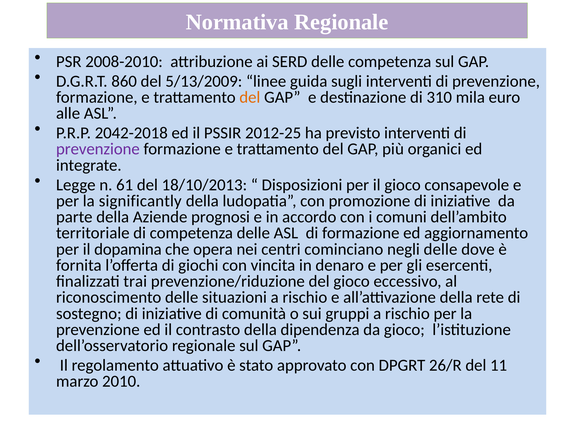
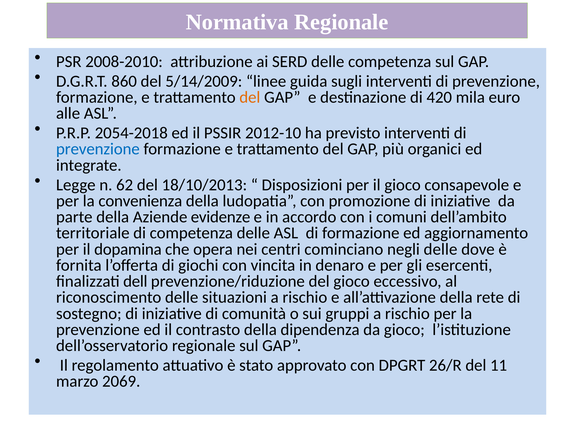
5/13/2009: 5/13/2009 -> 5/14/2009 (204, 81)
310: 310 -> 420 (439, 97)
2042-2018: 2042-2018 -> 2054-2018 (131, 133)
2012-25: 2012-25 -> 2012-10 (273, 133)
prevenzione colour: purple -> blue (98, 149)
61: 61 -> 62 (125, 185)
significantly: significantly -> convenienza (140, 201)
prognosi: prognosi -> evidenze (221, 217)
trai: trai -> dell (135, 281)
2010: 2010 -> 2069 (121, 382)
